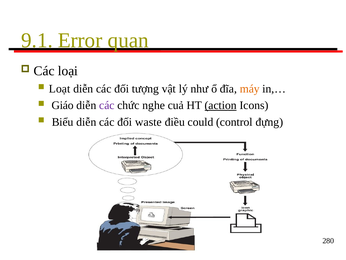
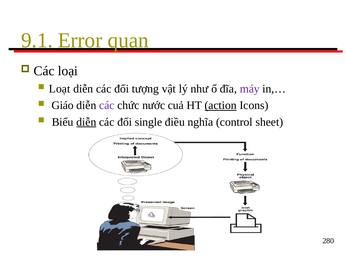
máy colour: orange -> purple (250, 89)
nghe: nghe -> nước (154, 105)
diễn underline: none -> present (86, 122)
waste: waste -> single (149, 122)
could: could -> nghĩa (200, 122)
đựng: đựng -> sheet (269, 122)
